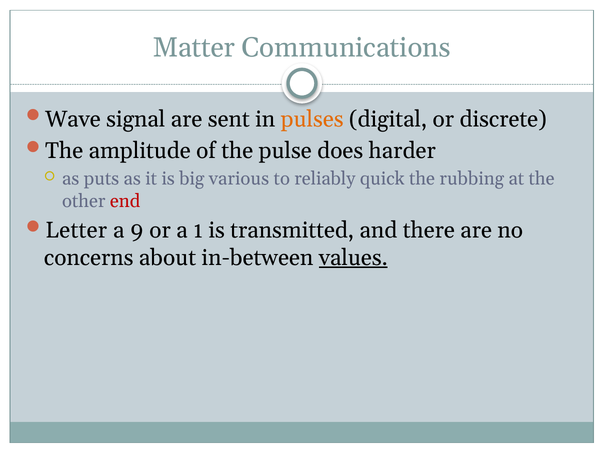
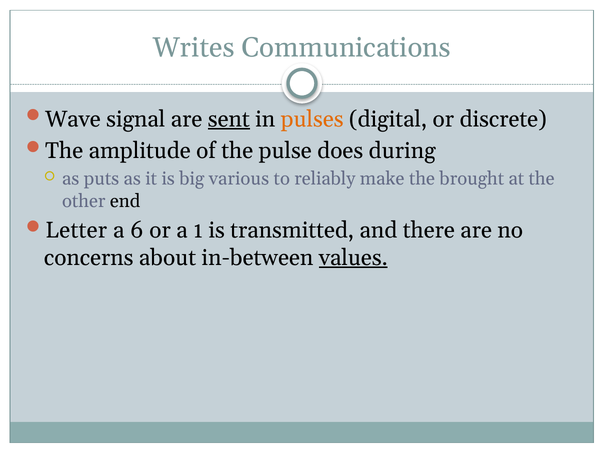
Matter: Matter -> Writes (194, 48)
sent underline: none -> present (229, 119)
harder: harder -> during (402, 151)
quick: quick -> make (382, 179)
rubbing: rubbing -> brought (472, 179)
end colour: red -> black (125, 201)
9: 9 -> 6 (137, 230)
